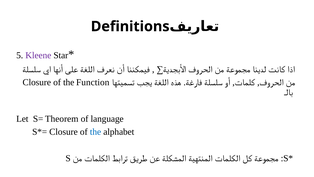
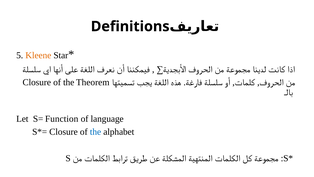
Kleene colour: purple -> orange (38, 55)
Function: Function -> Theorem (93, 82)
Theorem: Theorem -> Function (62, 118)
